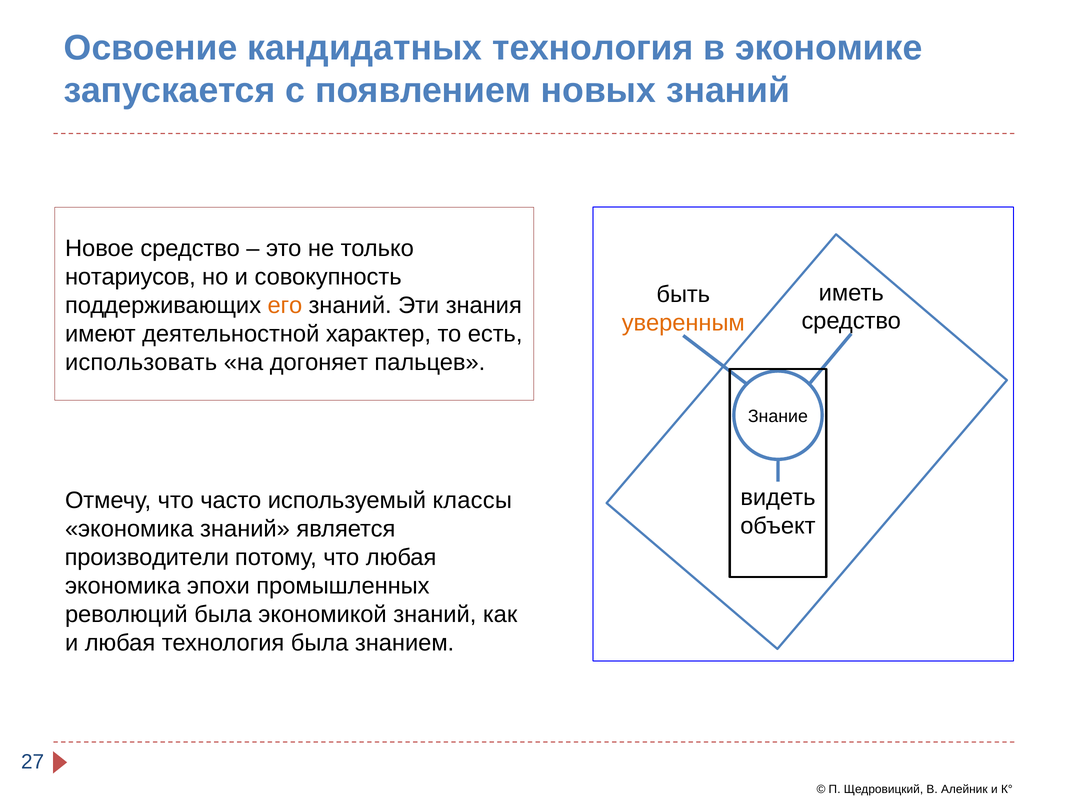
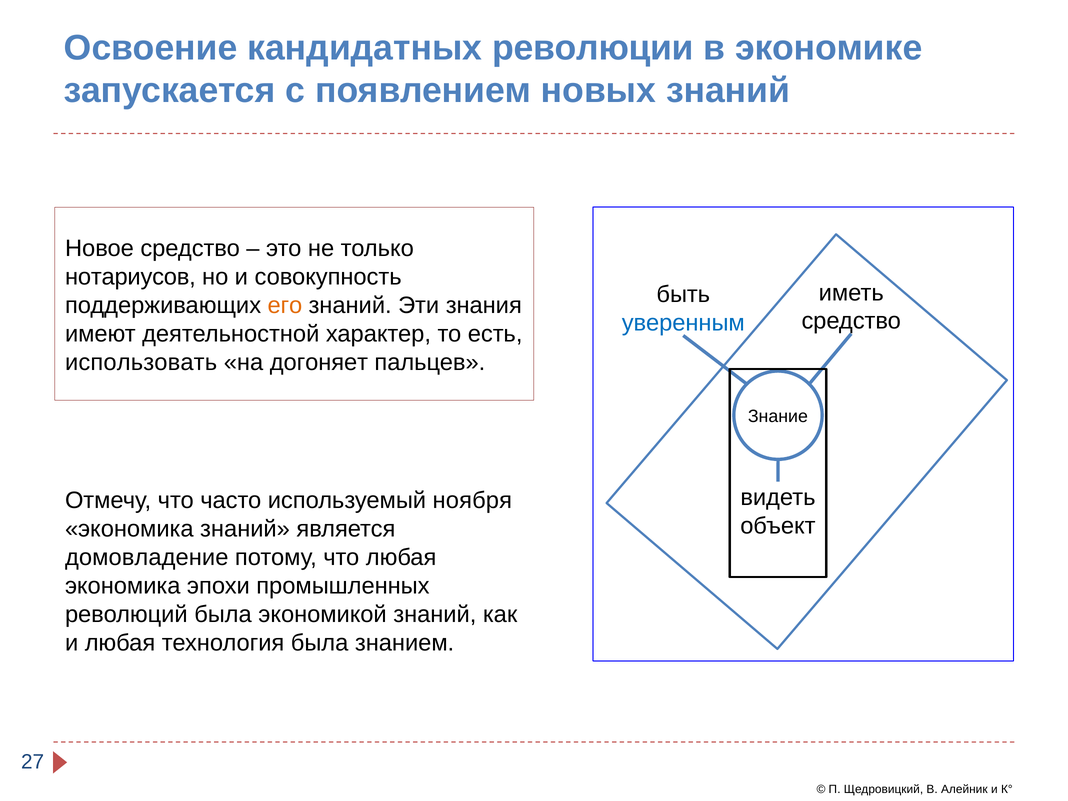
кандидатных технология: технология -> революции (593, 48)
уверенным colour: orange -> blue (683, 323)
классы: классы -> ноября (472, 500)
производители: производители -> домовладение (147, 557)
